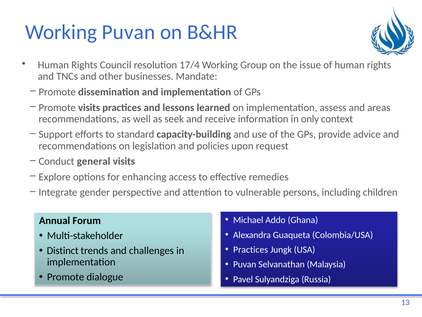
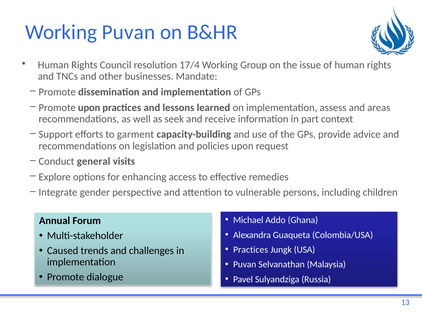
Promote visits: visits -> upon (89, 107)
only: only -> part (310, 119)
standard: standard -> garment (135, 134)
Distinct: Distinct -> Caused (63, 250)
